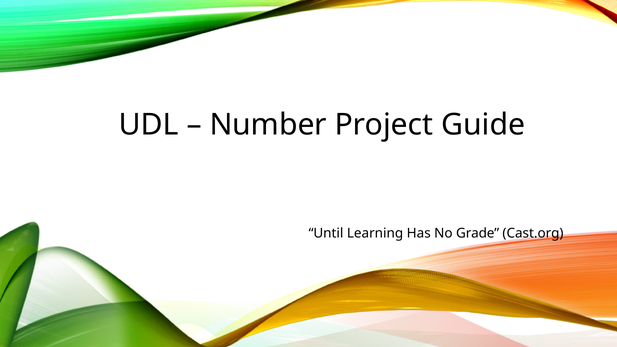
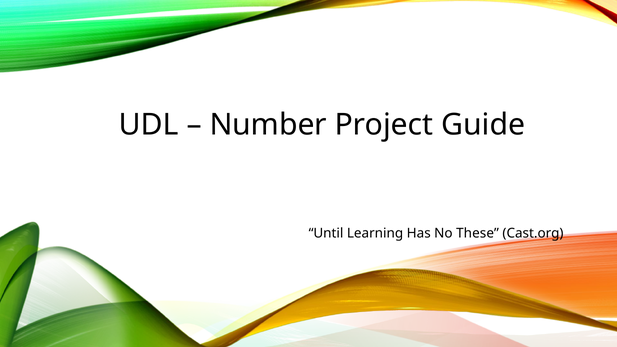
Grade: Grade -> These (478, 233)
